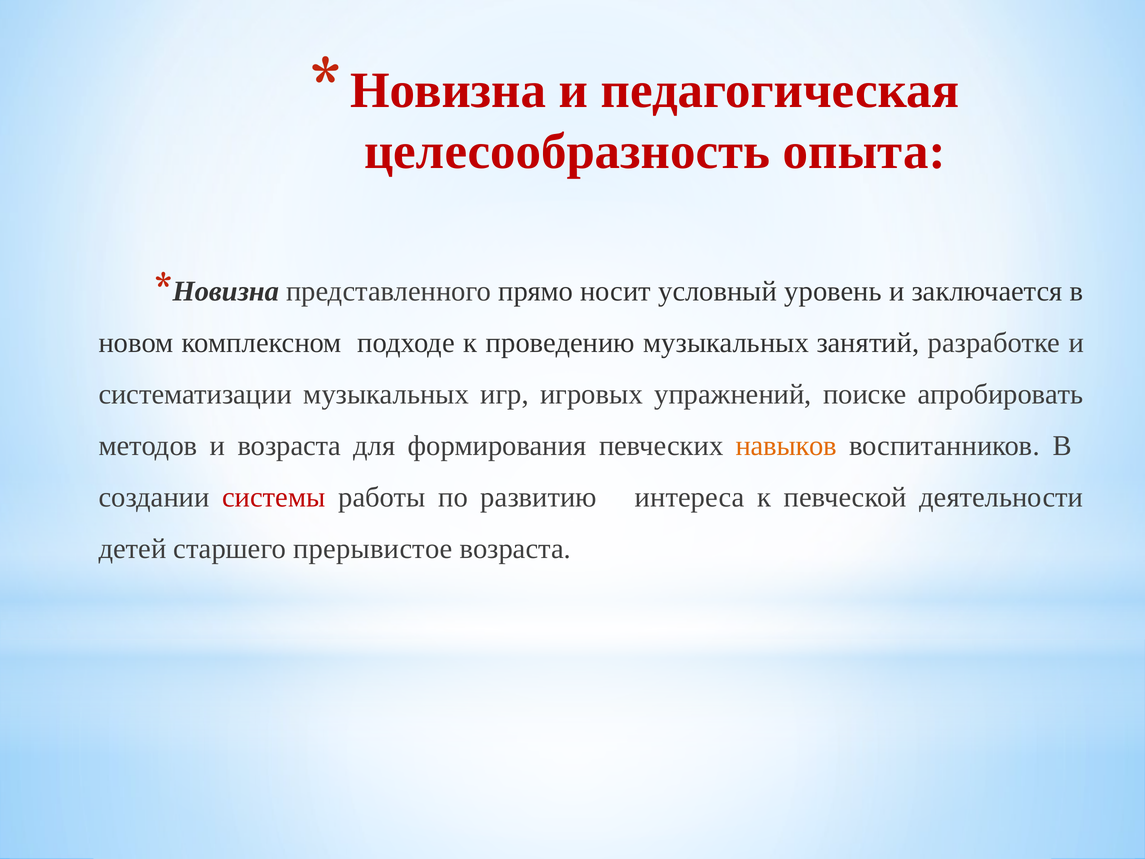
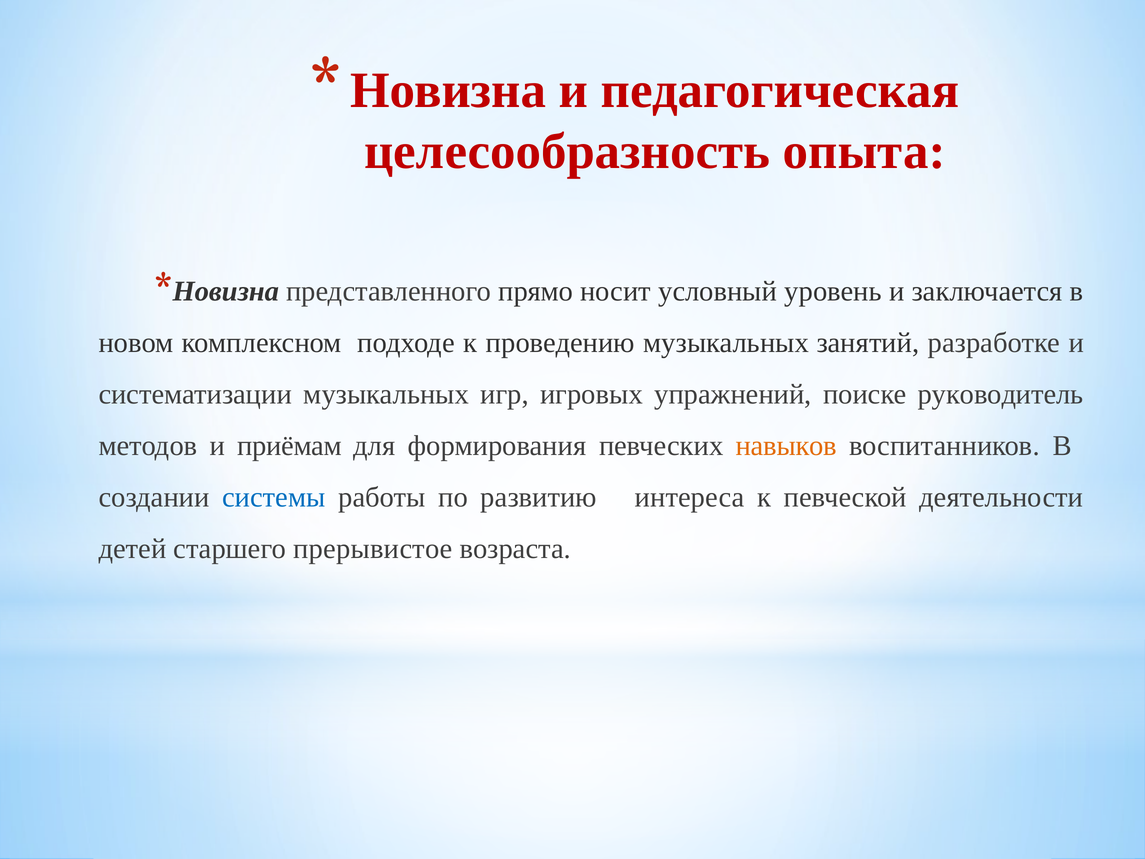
апробировать: апробировать -> руководитель (1000, 394)
и возраста: возраста -> приёмам (289, 446)
системы colour: red -> blue (274, 497)
